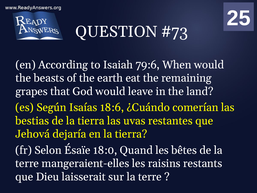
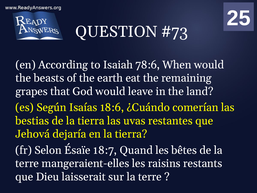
79:6: 79:6 -> 78:6 (148, 65)
18:0: 18:0 -> 18:7 (105, 150)
